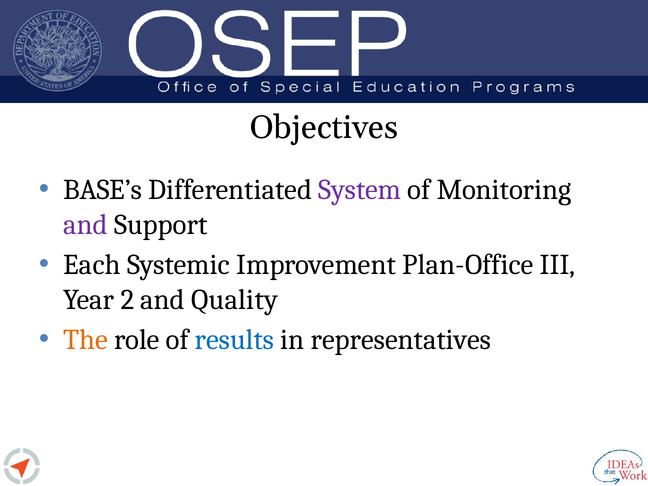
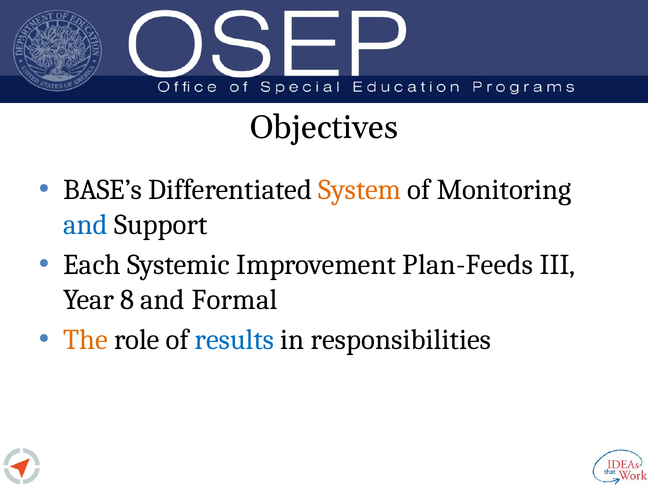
System colour: purple -> orange (360, 190)
and colour: purple -> blue (85, 225)
Plan-Office: Plan-Office -> Plan-Feeds (468, 265)
2: 2 -> 8 (127, 300)
Quality: Quality -> Formal (235, 300)
representatives: representatives -> responsibilities (401, 340)
